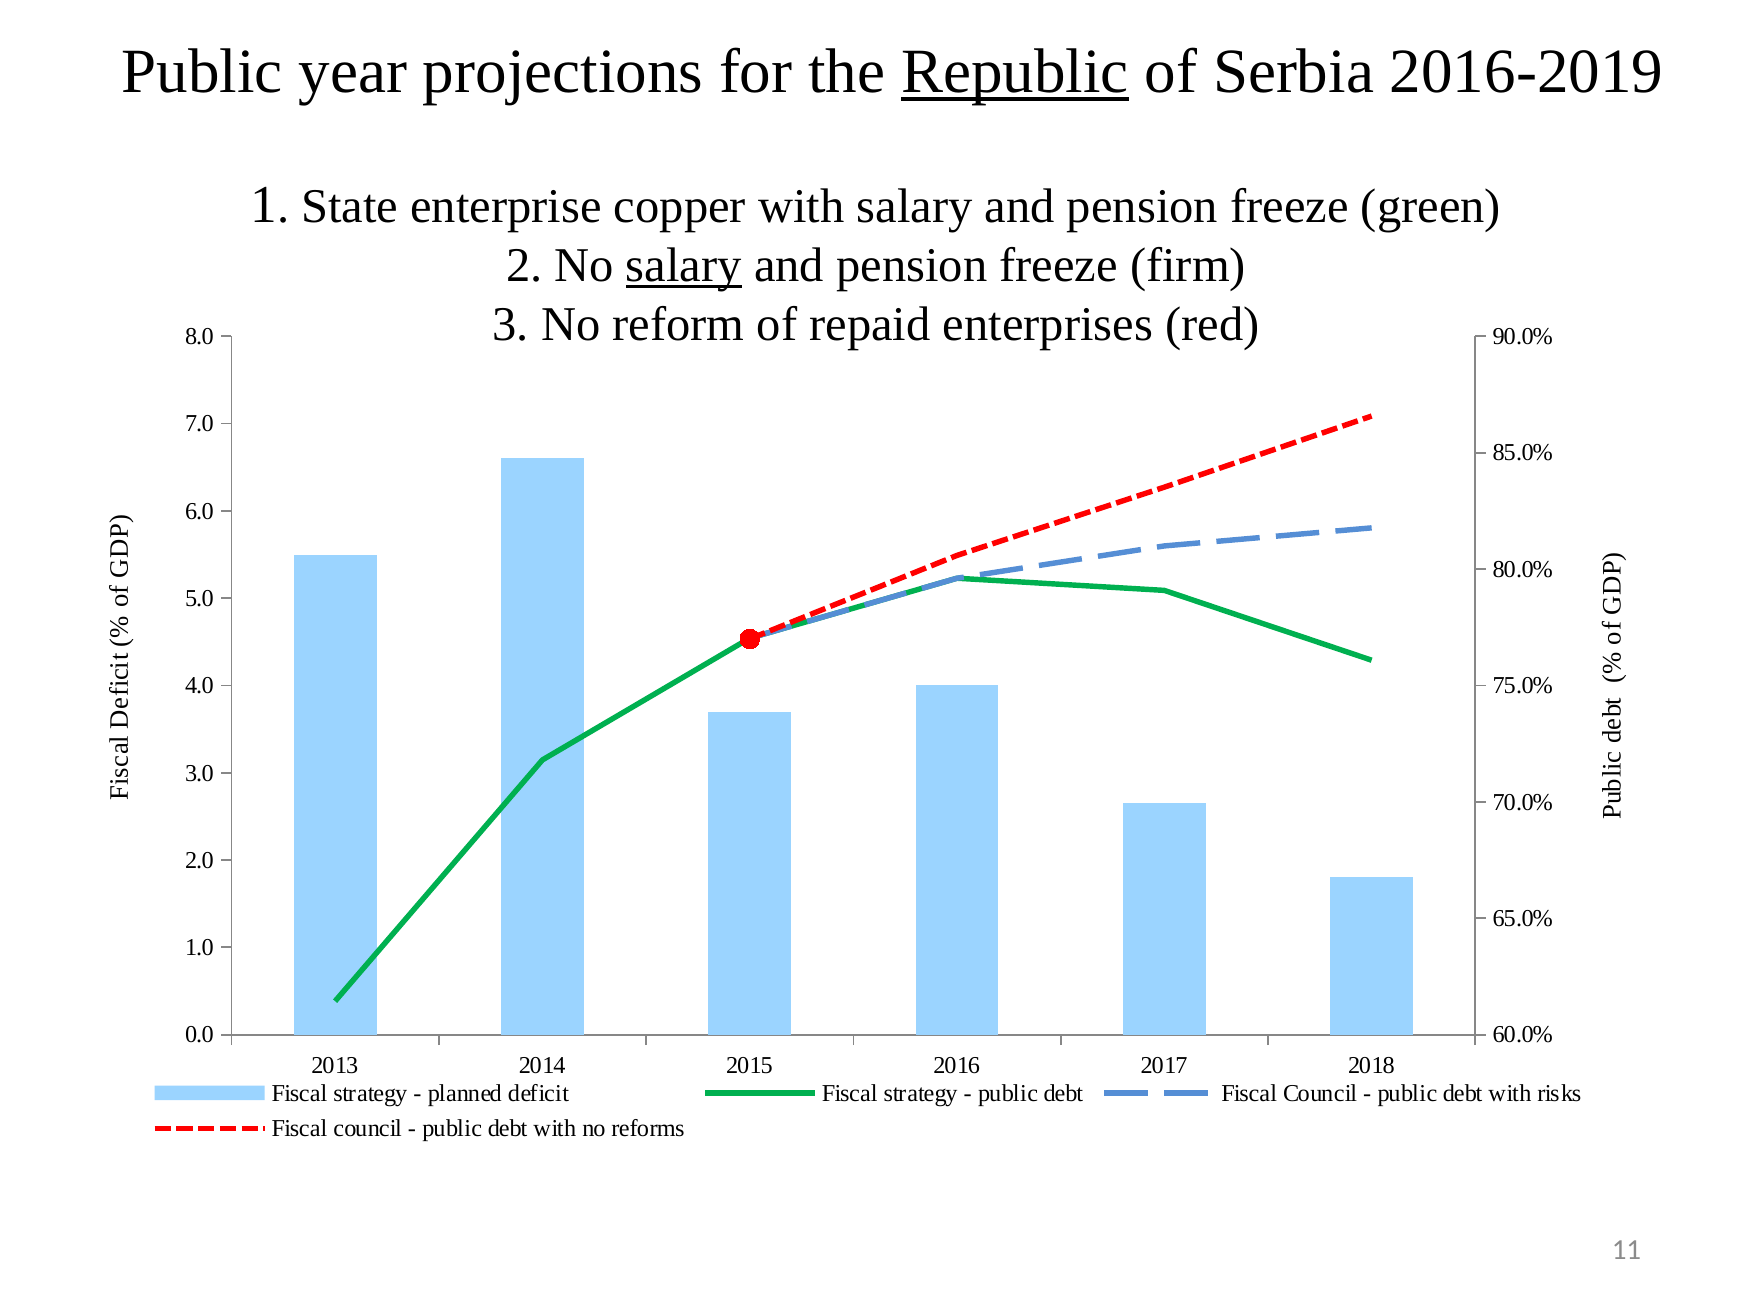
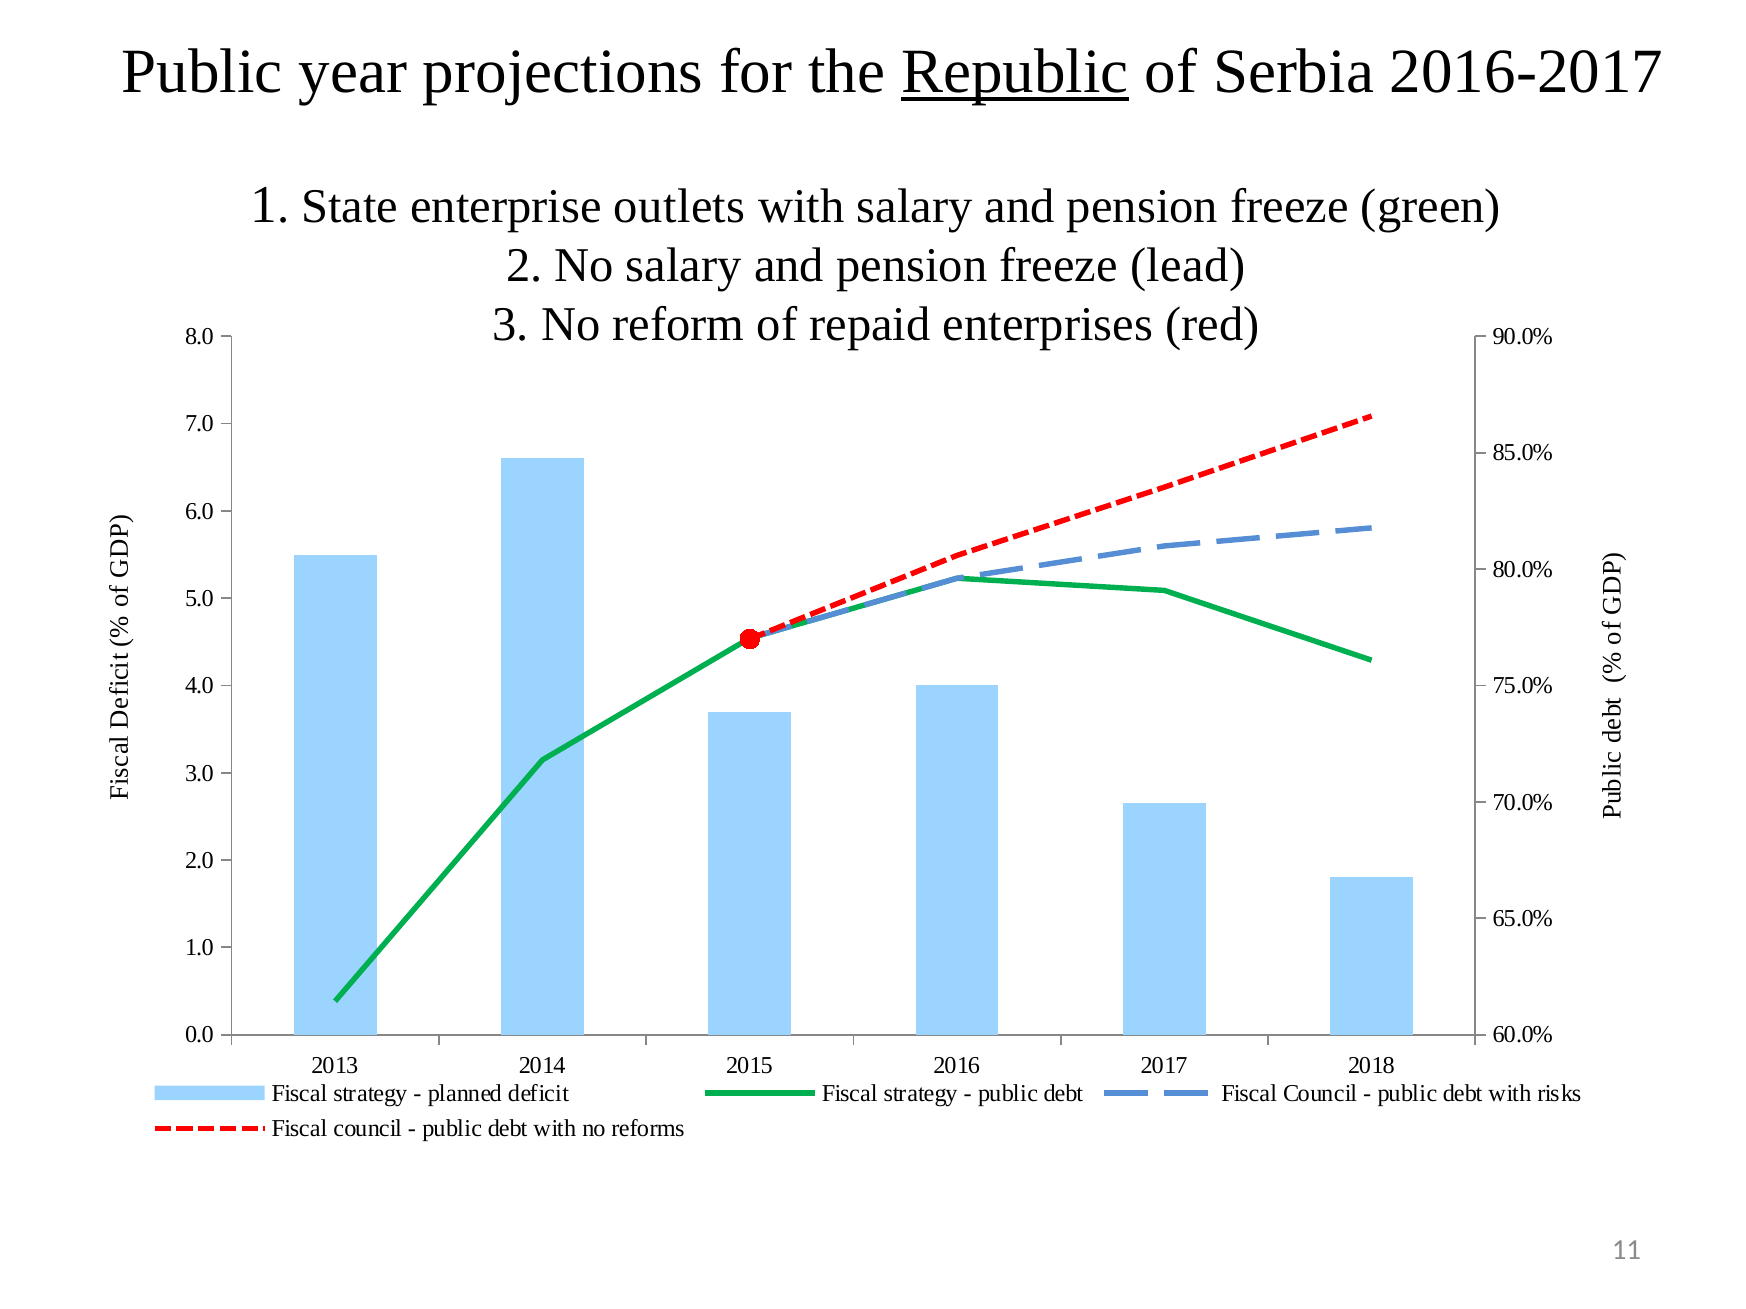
2016-2019: 2016-2019 -> 2016-2017 (1527, 72)
copper: copper -> outlets (680, 207)
salary underline: present -> none (684, 266)
firm: firm -> lead (1188, 266)
